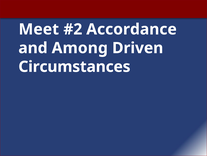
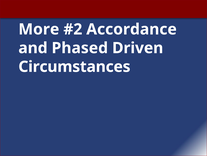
Meet: Meet -> More (39, 29)
Among: Among -> Phased (80, 48)
